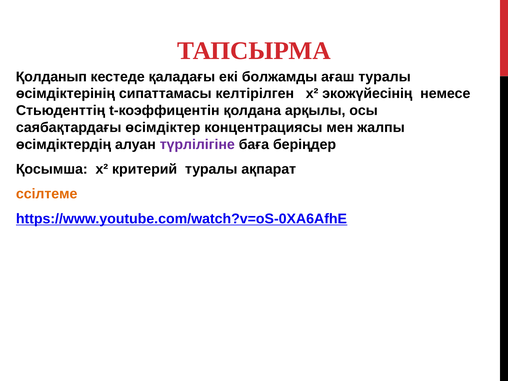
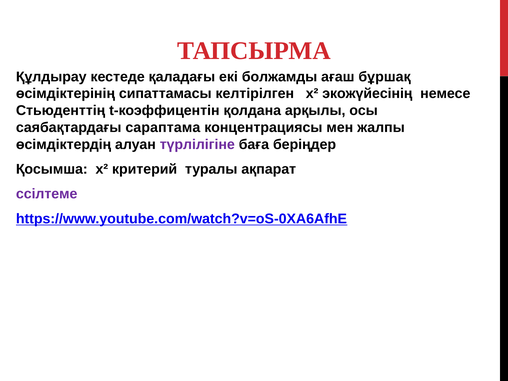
Қолданып: Қолданып -> Құлдырау (51, 77)
ағаш туралы: туралы -> бұршақ (385, 77)
өсімдіктер: өсімдіктер -> сараптама (163, 128)
ссілтеме colour: orange -> purple (47, 194)
